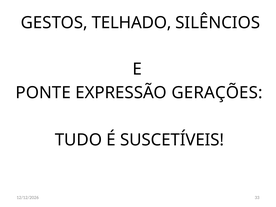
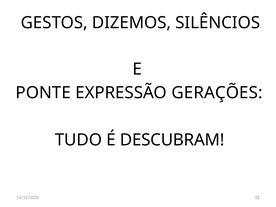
TELHADO: TELHADO -> DIZEMOS (131, 23)
SUSCETÍVEIS: SUSCETÍVEIS -> DESCUBRAM (172, 140)
